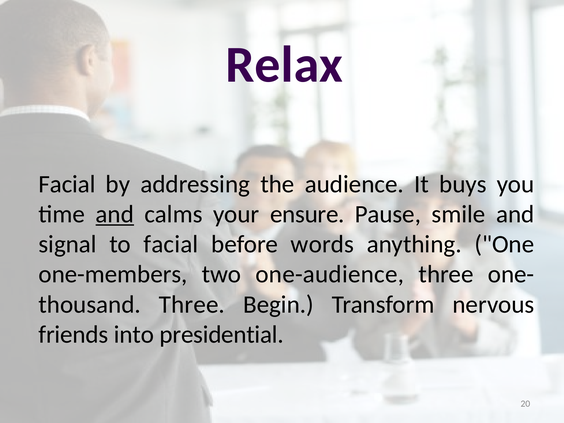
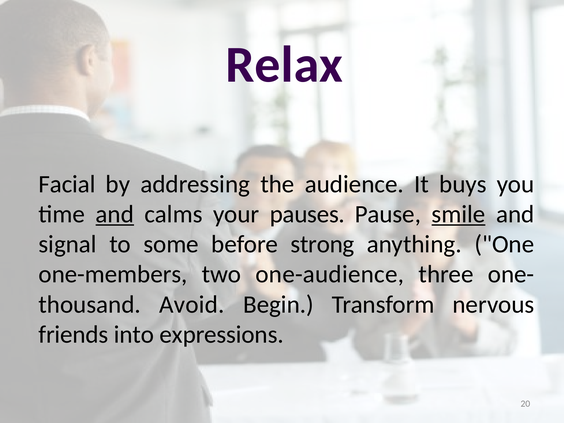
ensure: ensure -> pauses (307, 214)
smile underline: none -> present (459, 214)
to facial: facial -> some (171, 244)
words: words -> strong (323, 244)
Three: Three -> Avoid (192, 304)
presidential: presidential -> expressions (222, 335)
